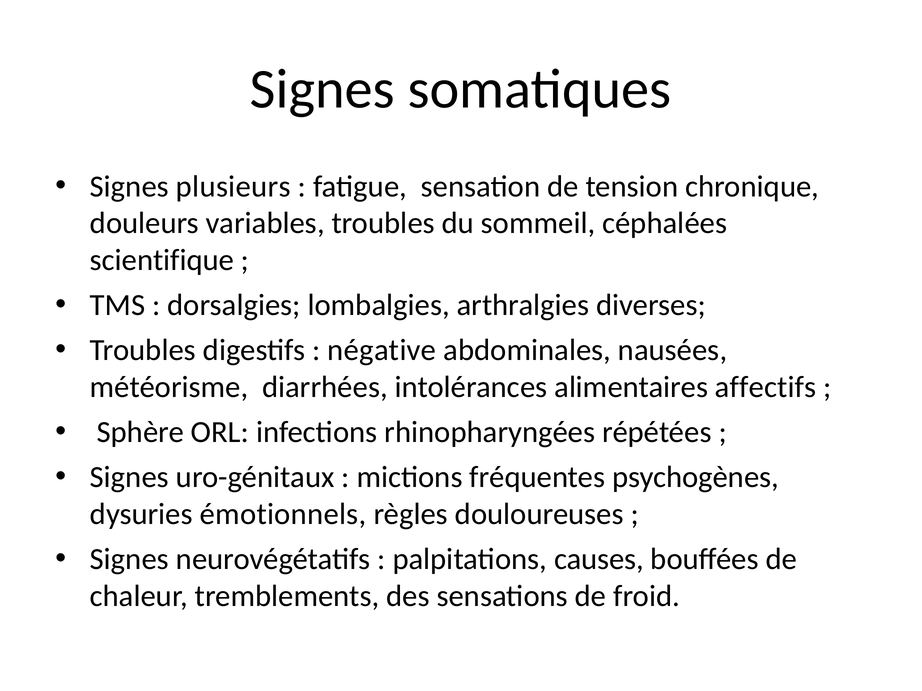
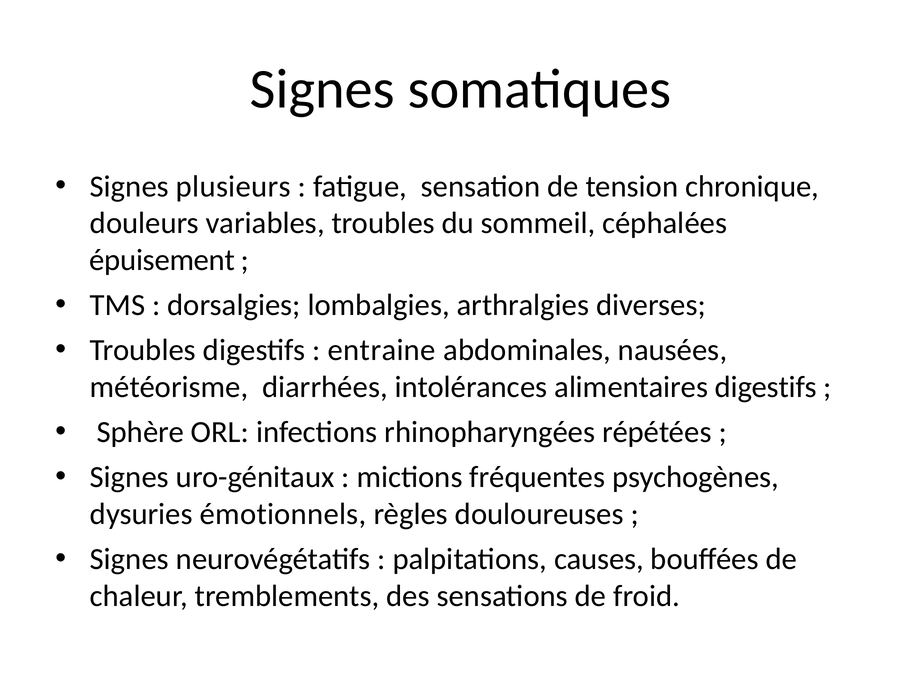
scientifique: scientifique -> épuisement (162, 260)
négative: négative -> entraine (382, 350)
alimentaires affectifs: affectifs -> digestifs (766, 387)
